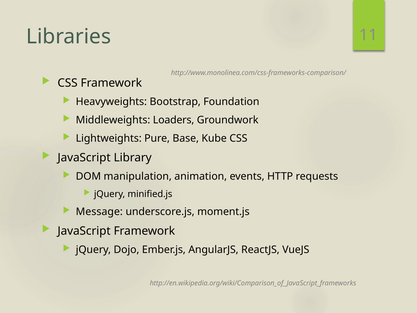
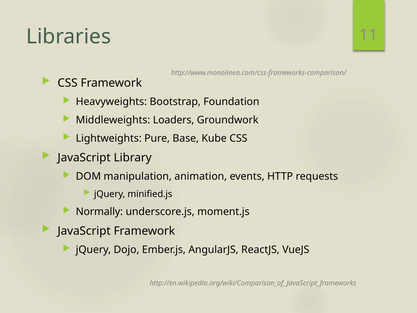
Message: Message -> Normally (99, 212)
